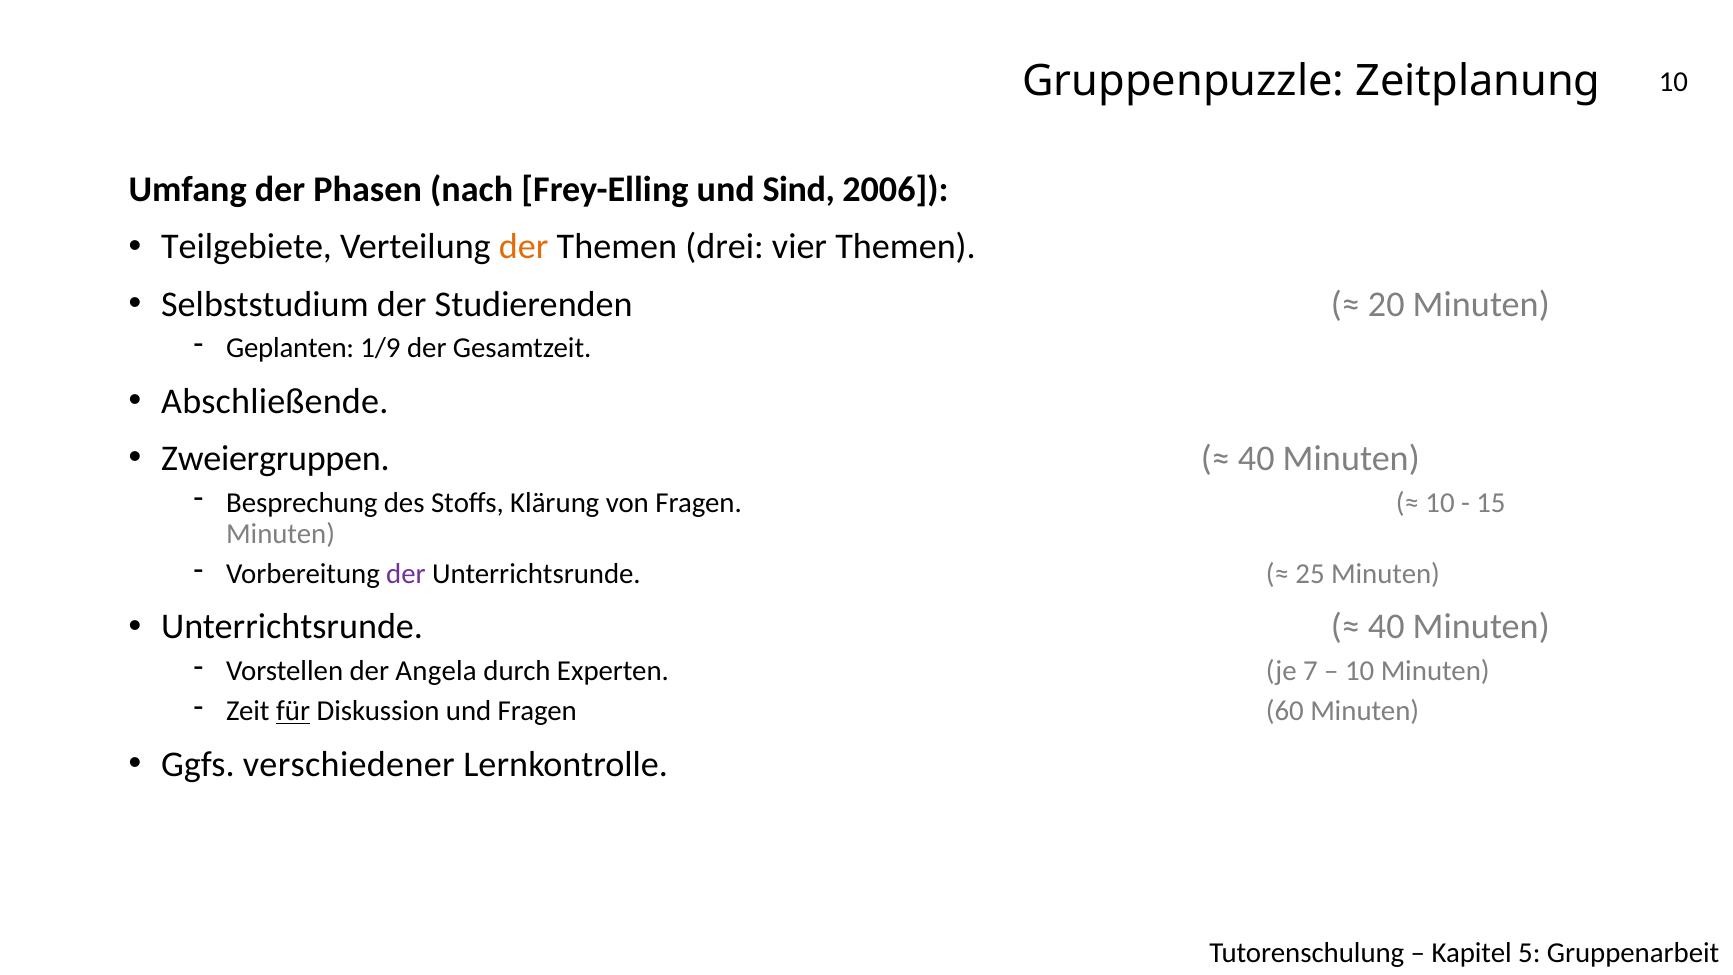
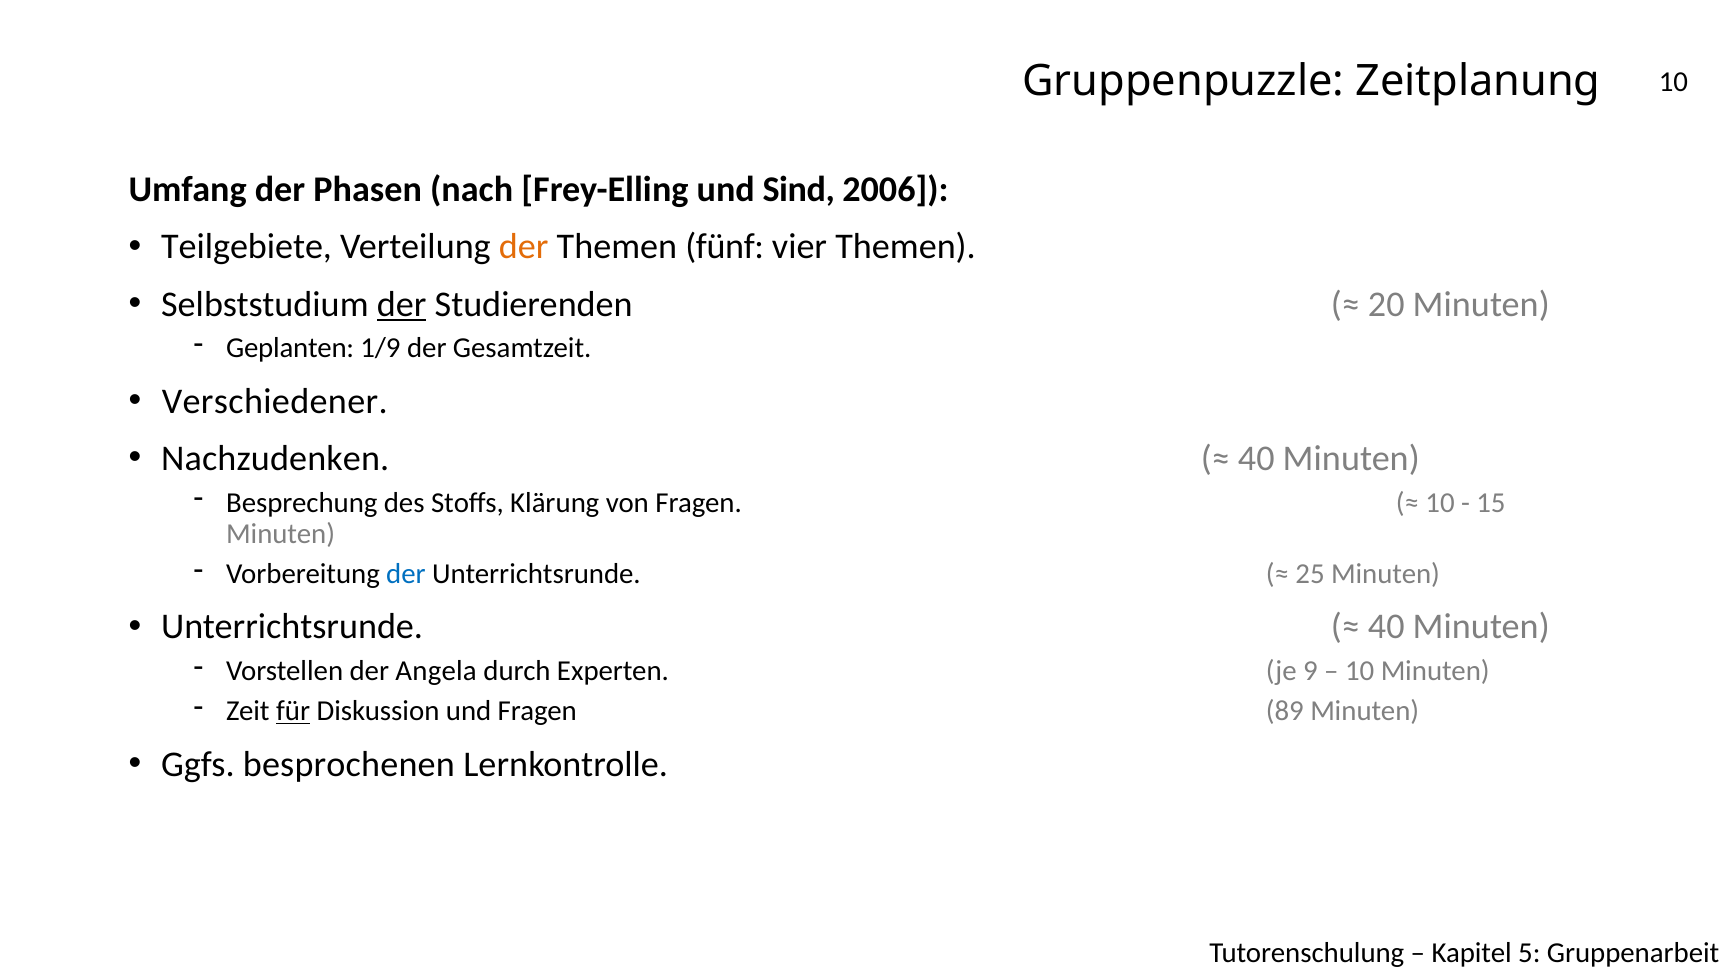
drei: drei -> fünf (725, 247)
der underline: none -> present (402, 304)
Abschließende: Abschließende -> Verschiedener (275, 401)
Zweiergruppen: Zweiergruppen -> Nachzudenken (275, 458)
der colour: purple -> blue (406, 574)
7: 7 -> 9 (1310, 671)
60: 60 -> 89 (1285, 711)
verschiedener: verschiedener -> besprochenen (349, 764)
